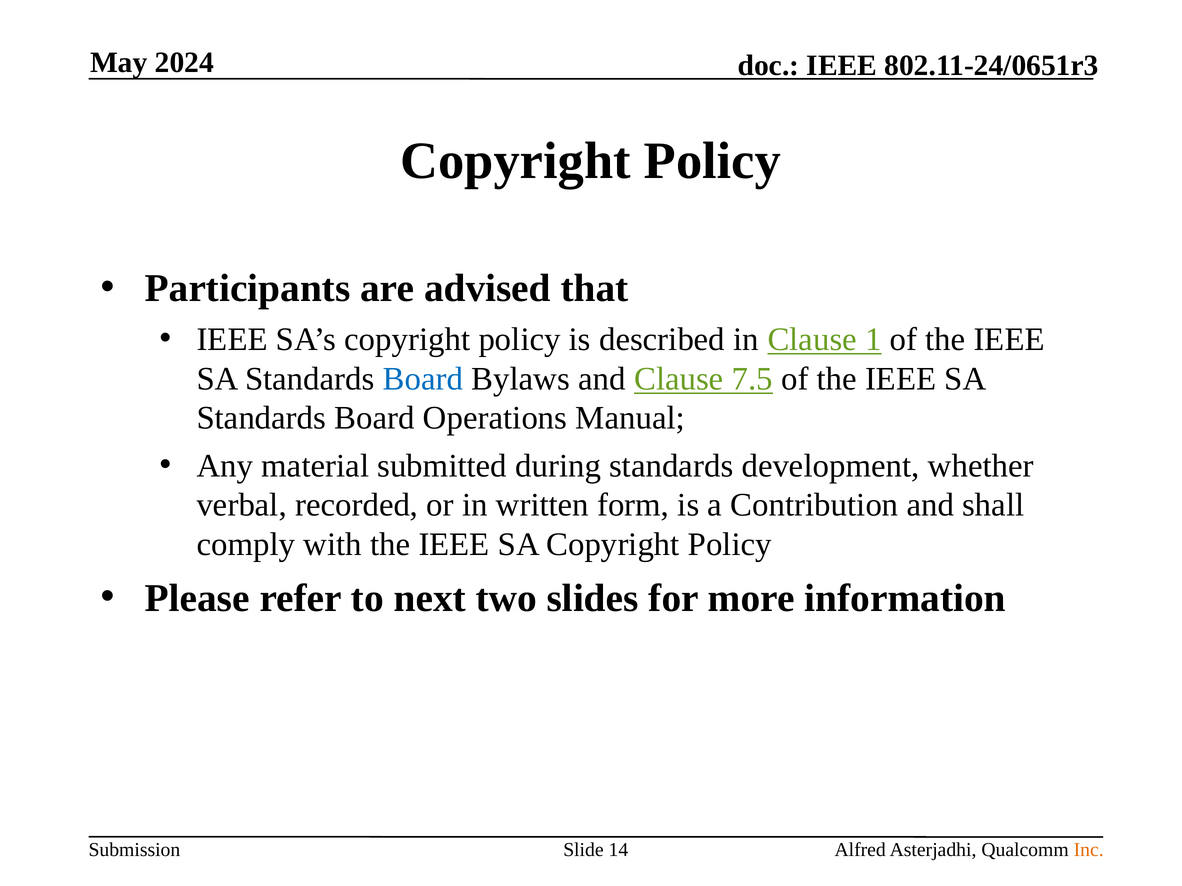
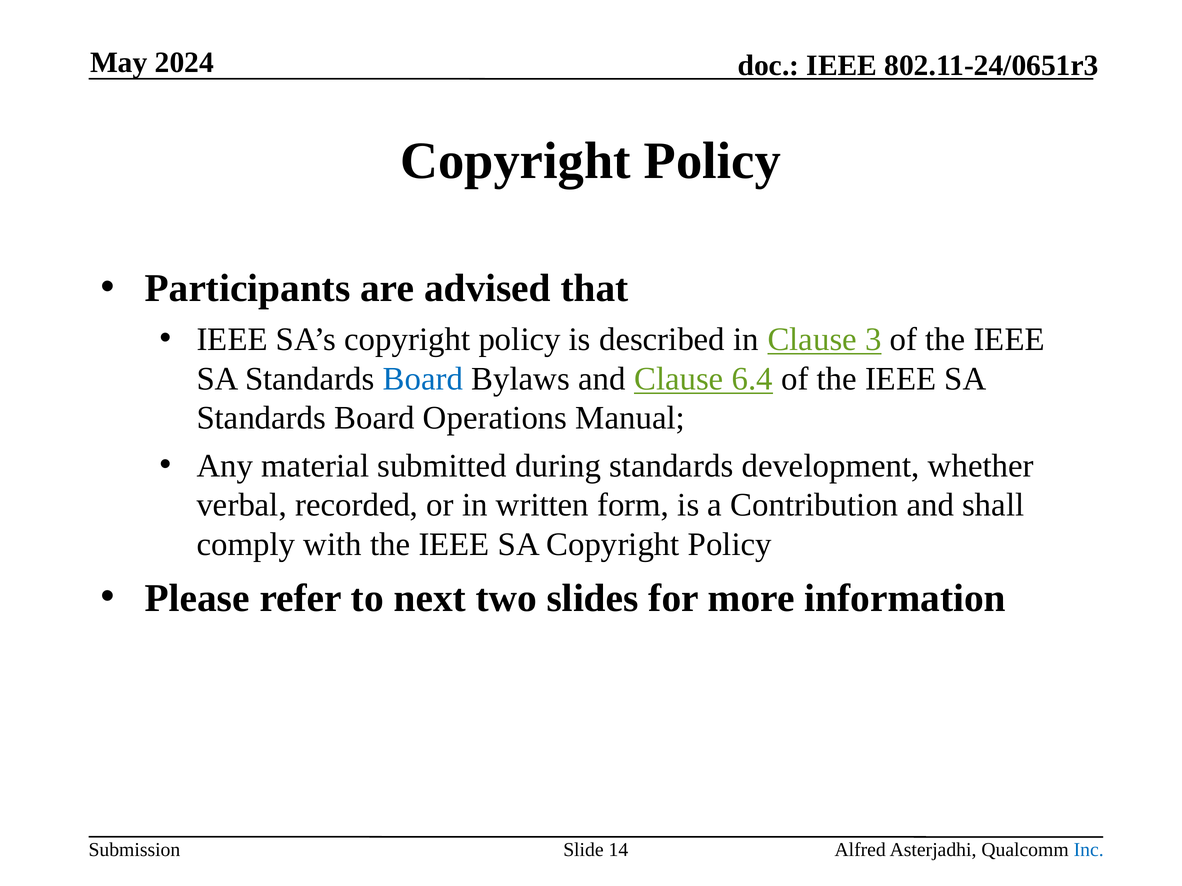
1: 1 -> 3 (873, 340)
7.5: 7.5 -> 6.4 (752, 379)
Inc colour: orange -> blue (1089, 850)
